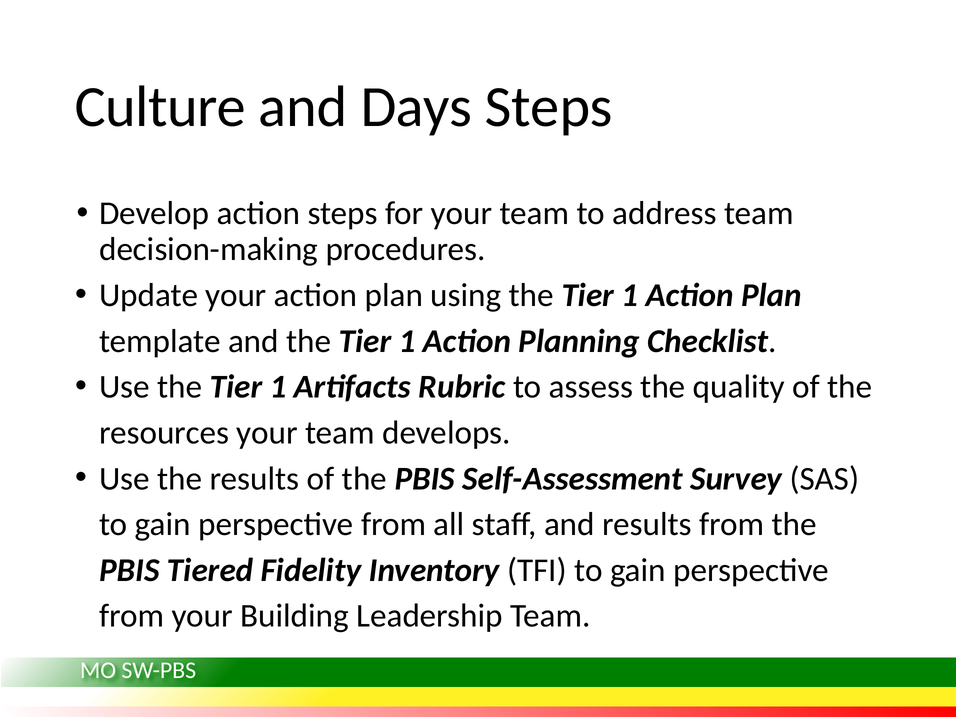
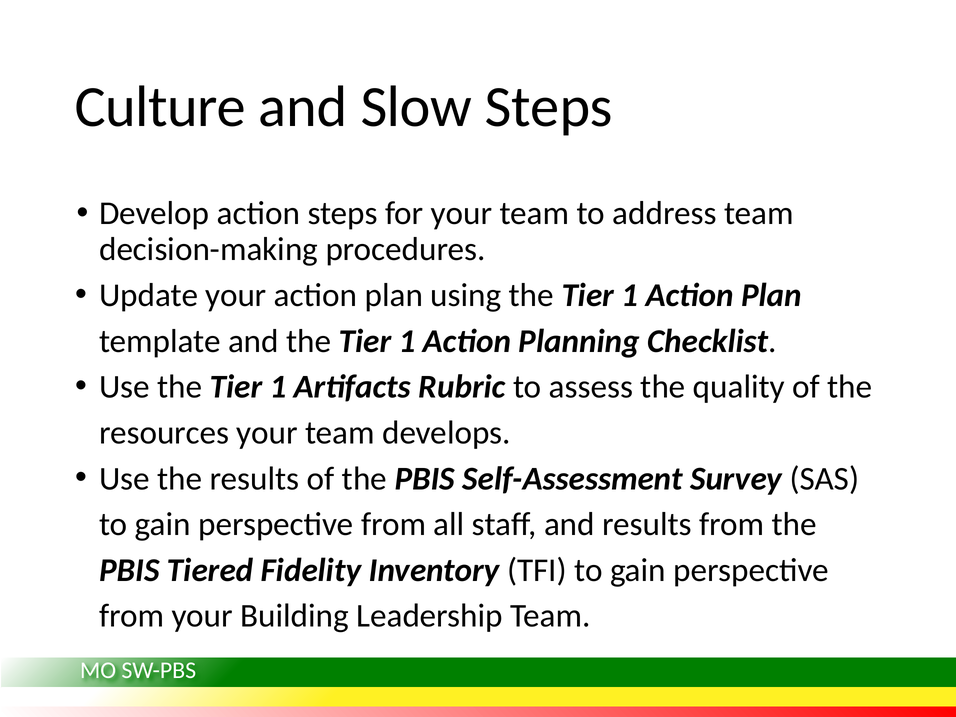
Days: Days -> Slow (416, 107)
